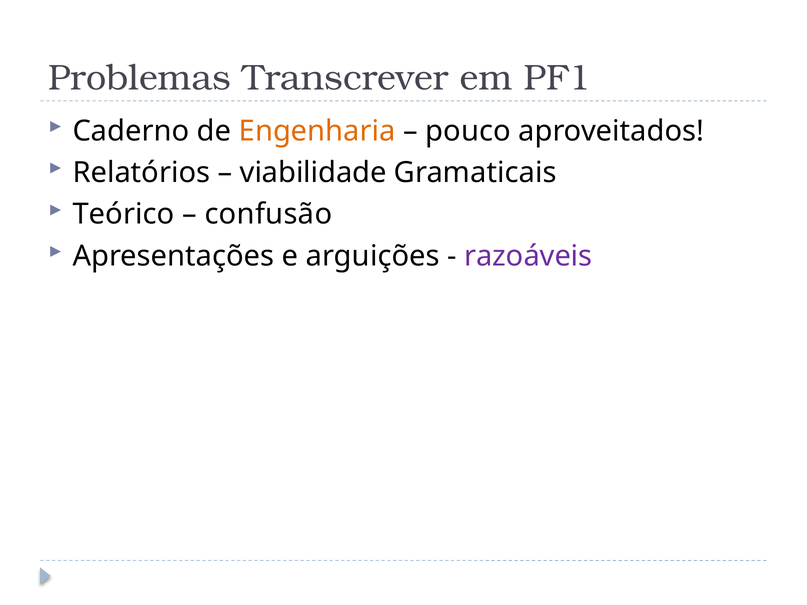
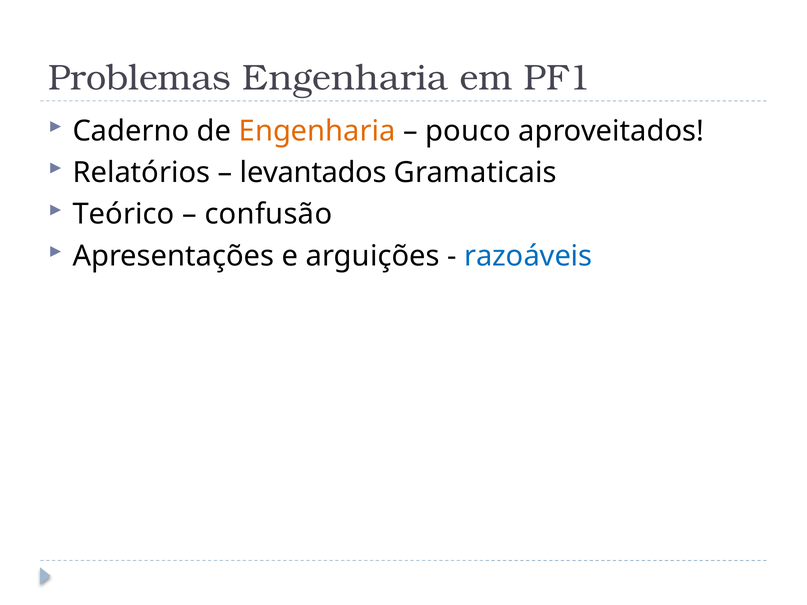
Problemas Transcrever: Transcrever -> Engenharia (345, 78)
viabilidade: viabilidade -> levantados (313, 173)
razoáveis colour: purple -> blue (528, 256)
